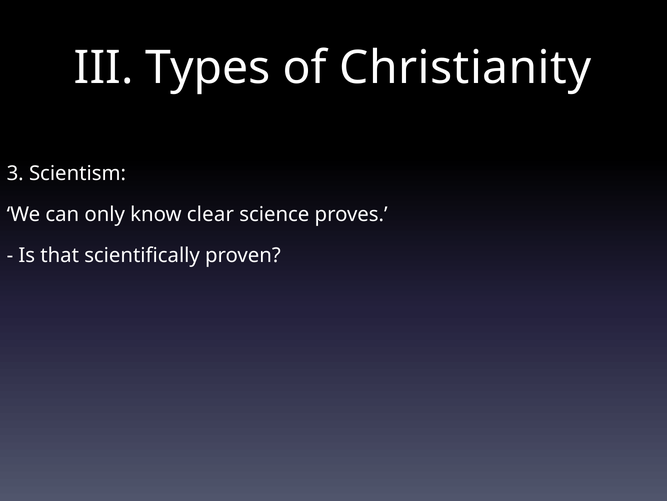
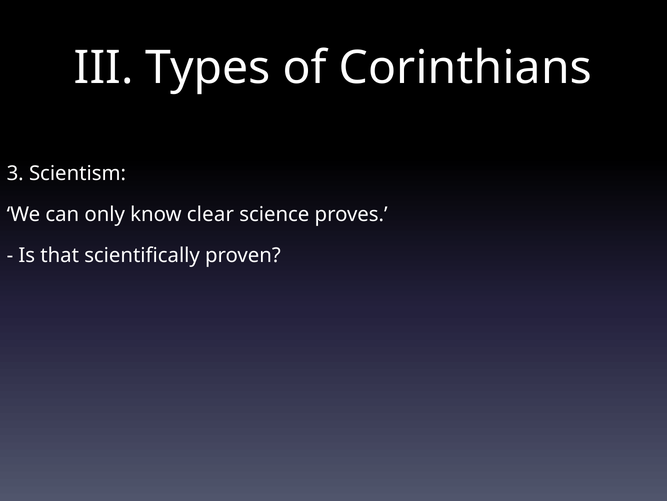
Christianity: Christianity -> Corinthians (465, 68)
